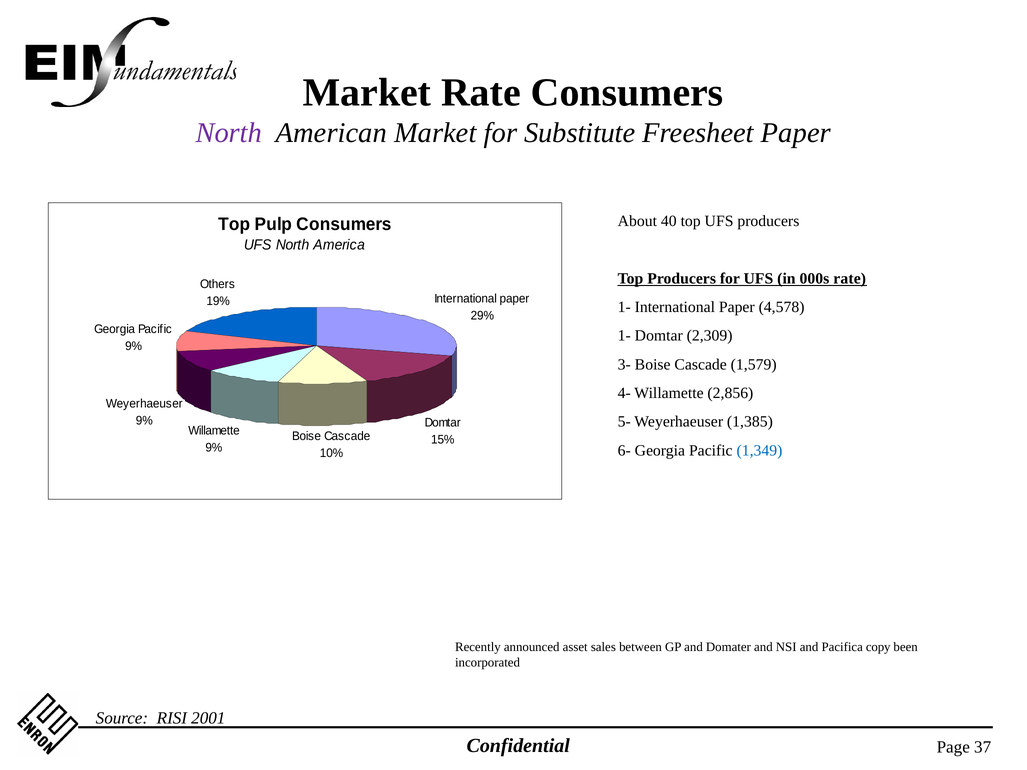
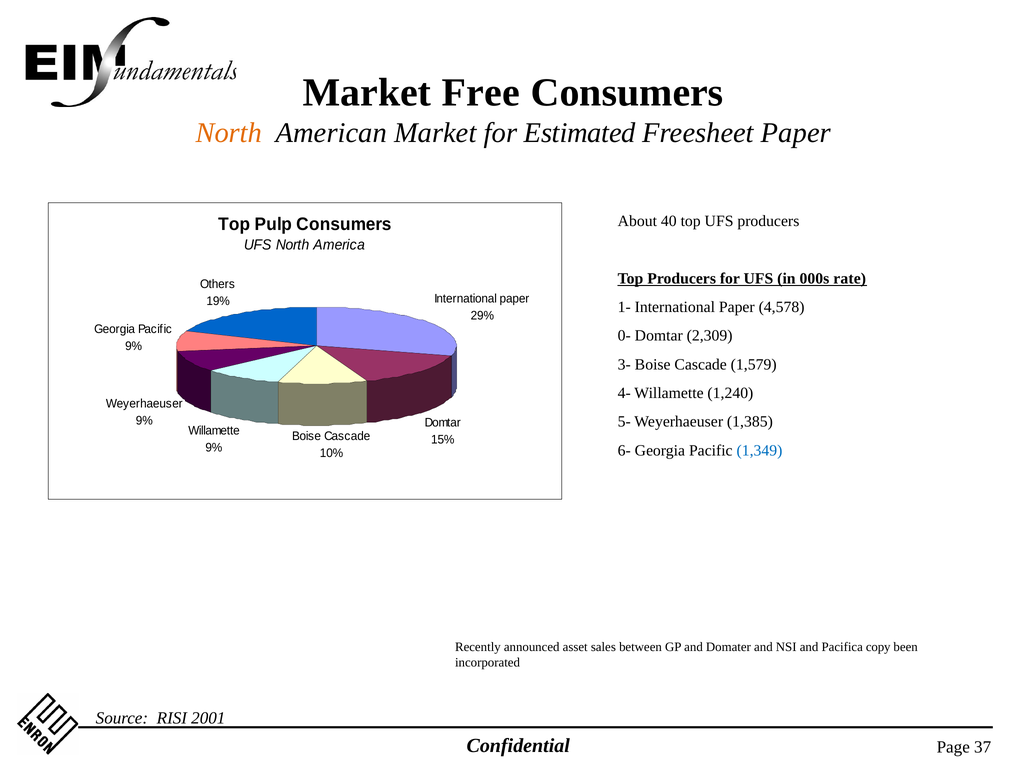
Market Rate: Rate -> Free (481, 93)
North colour: purple -> orange (229, 133)
Substitute: Substitute -> Estimated (580, 133)
1-: 1- -> 0- (624, 336)
2,856: 2,856 -> 1,240 (730, 393)
